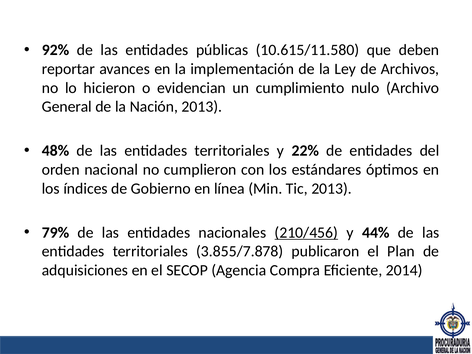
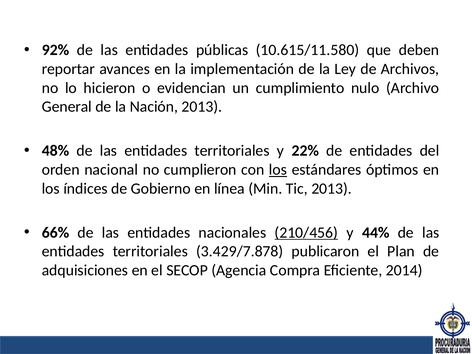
los underline: none -> present (278, 170)
79%: 79% -> 66% (55, 233)
3.855/7.878: 3.855/7.878 -> 3.429/7.878 (240, 251)
